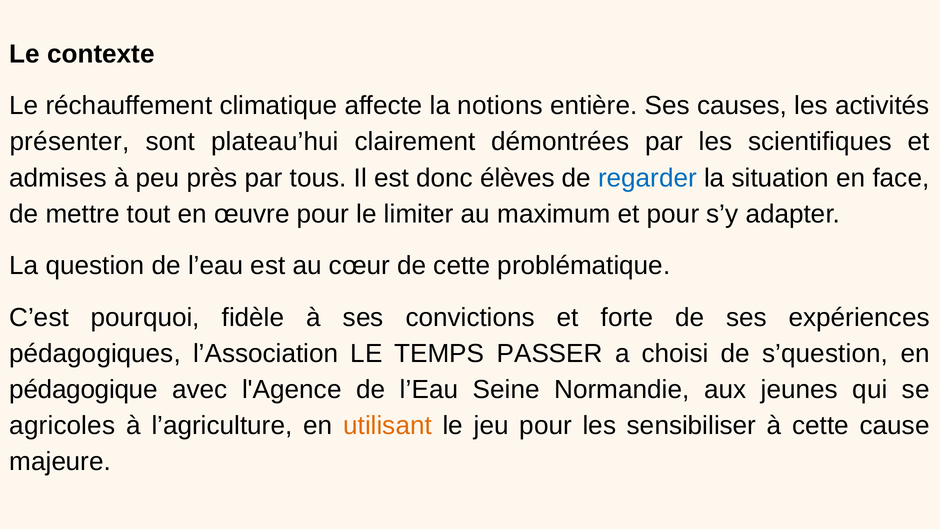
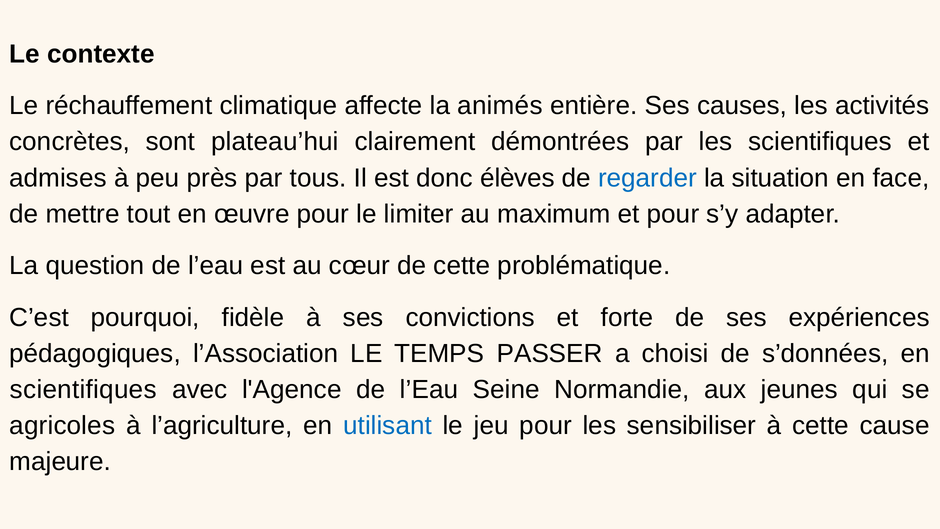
notions: notions -> animés (500, 106)
présenter: présenter -> concrètes (70, 142)
s’question: s’question -> s’données (825, 353)
pédagogique: pédagogique -> scientifiques (83, 389)
utilisant colour: orange -> blue (388, 425)
